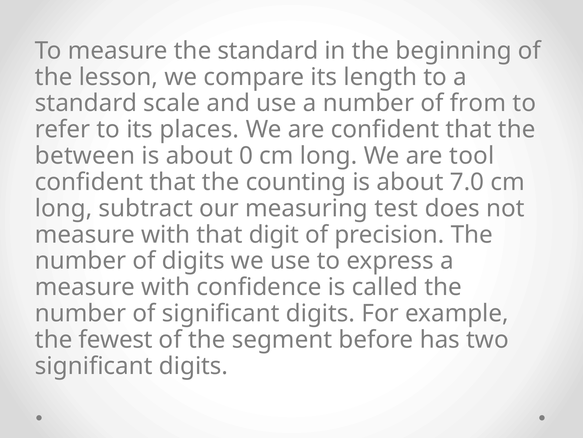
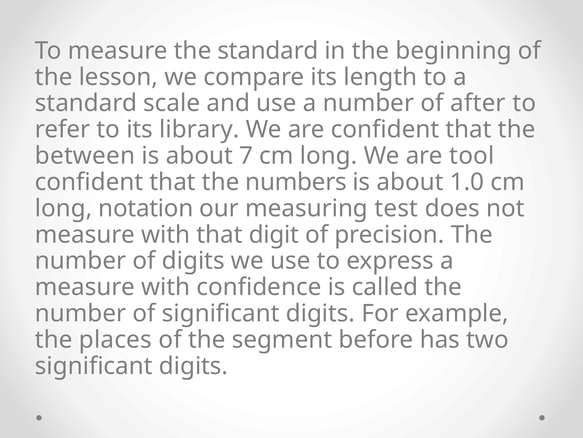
from: from -> after (478, 103)
places: places -> library (199, 129)
0: 0 -> 7 (246, 156)
counting: counting -> numbers (296, 182)
7.0: 7.0 -> 1.0 (467, 182)
subtract: subtract -> notation (146, 208)
fewest: fewest -> places (115, 339)
